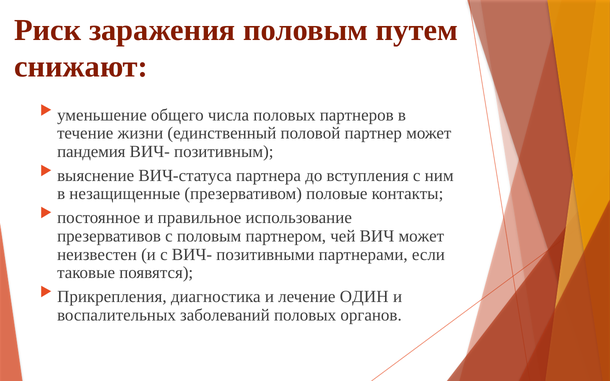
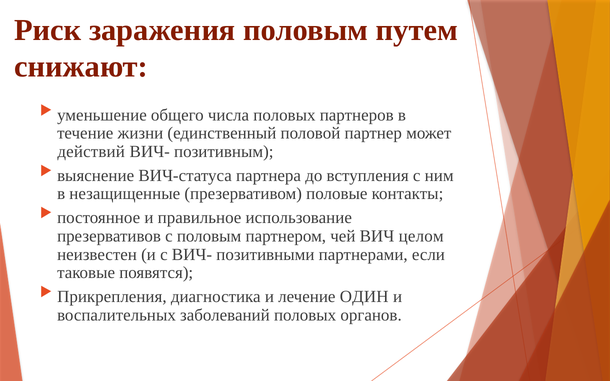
пандемия: пандемия -> действий (91, 152)
ВИЧ может: может -> целом (421, 236)
